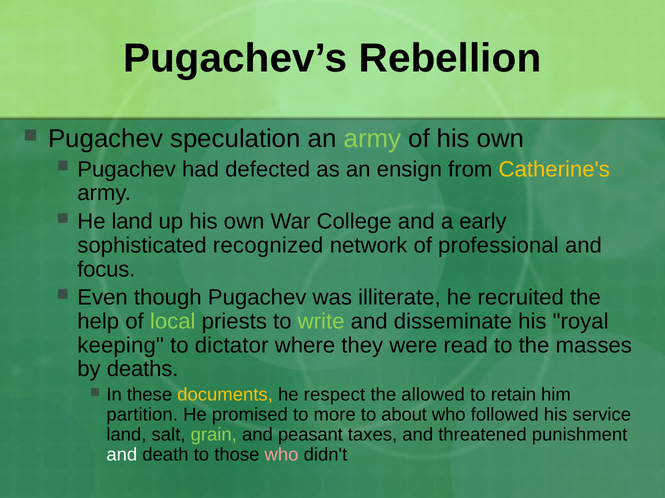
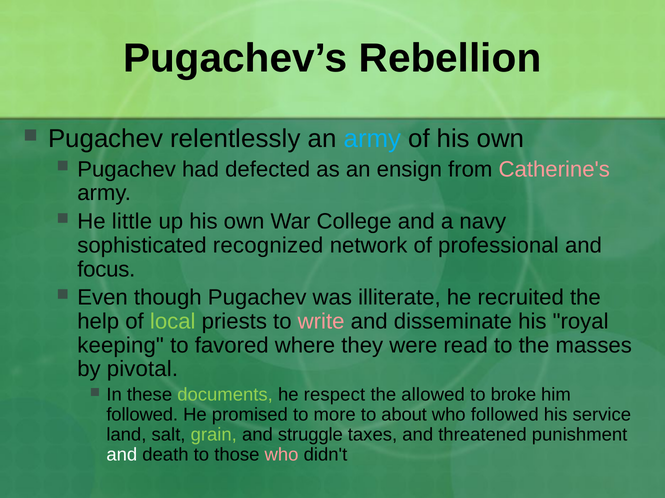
speculation: speculation -> relentlessly (235, 139)
army colour: light green -> light blue (372, 139)
Catherine's colour: yellow -> pink (554, 169)
He land: land -> little (132, 222)
early: early -> navy (483, 222)
write colour: light green -> pink (321, 322)
dictator: dictator -> favored (232, 346)
deaths: deaths -> pivotal (142, 370)
documents colour: yellow -> light green (225, 395)
retain: retain -> broke (513, 395)
partition: partition -> followed (142, 415)
peasant: peasant -> struggle (310, 435)
